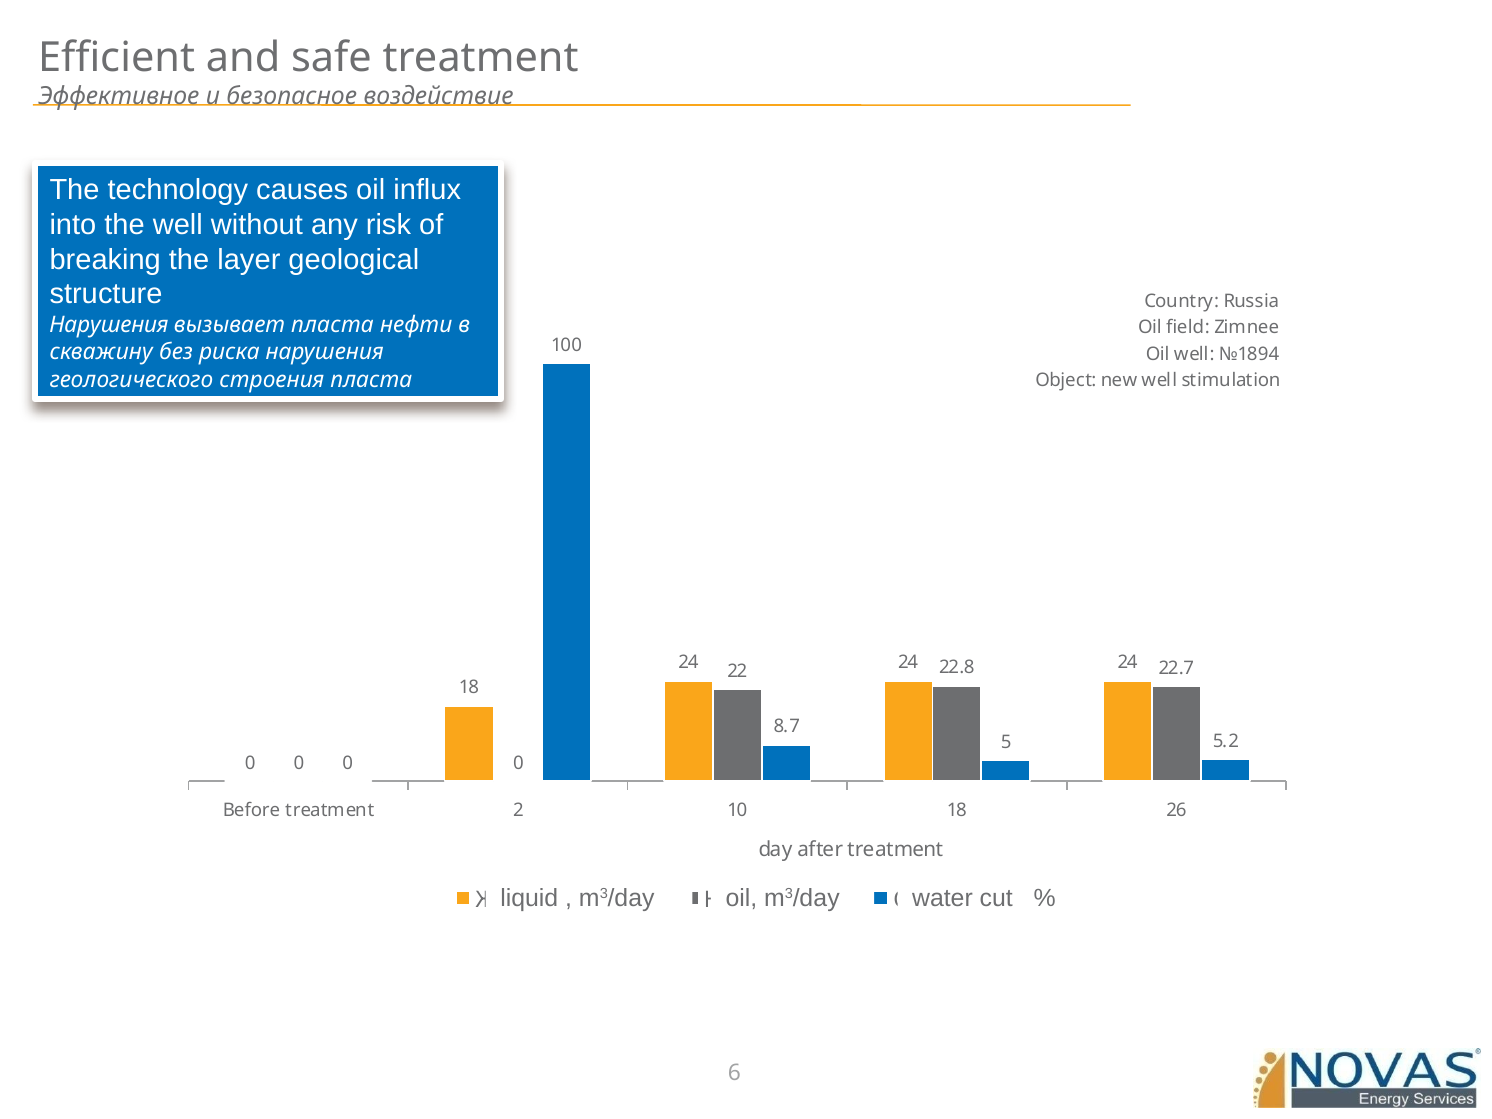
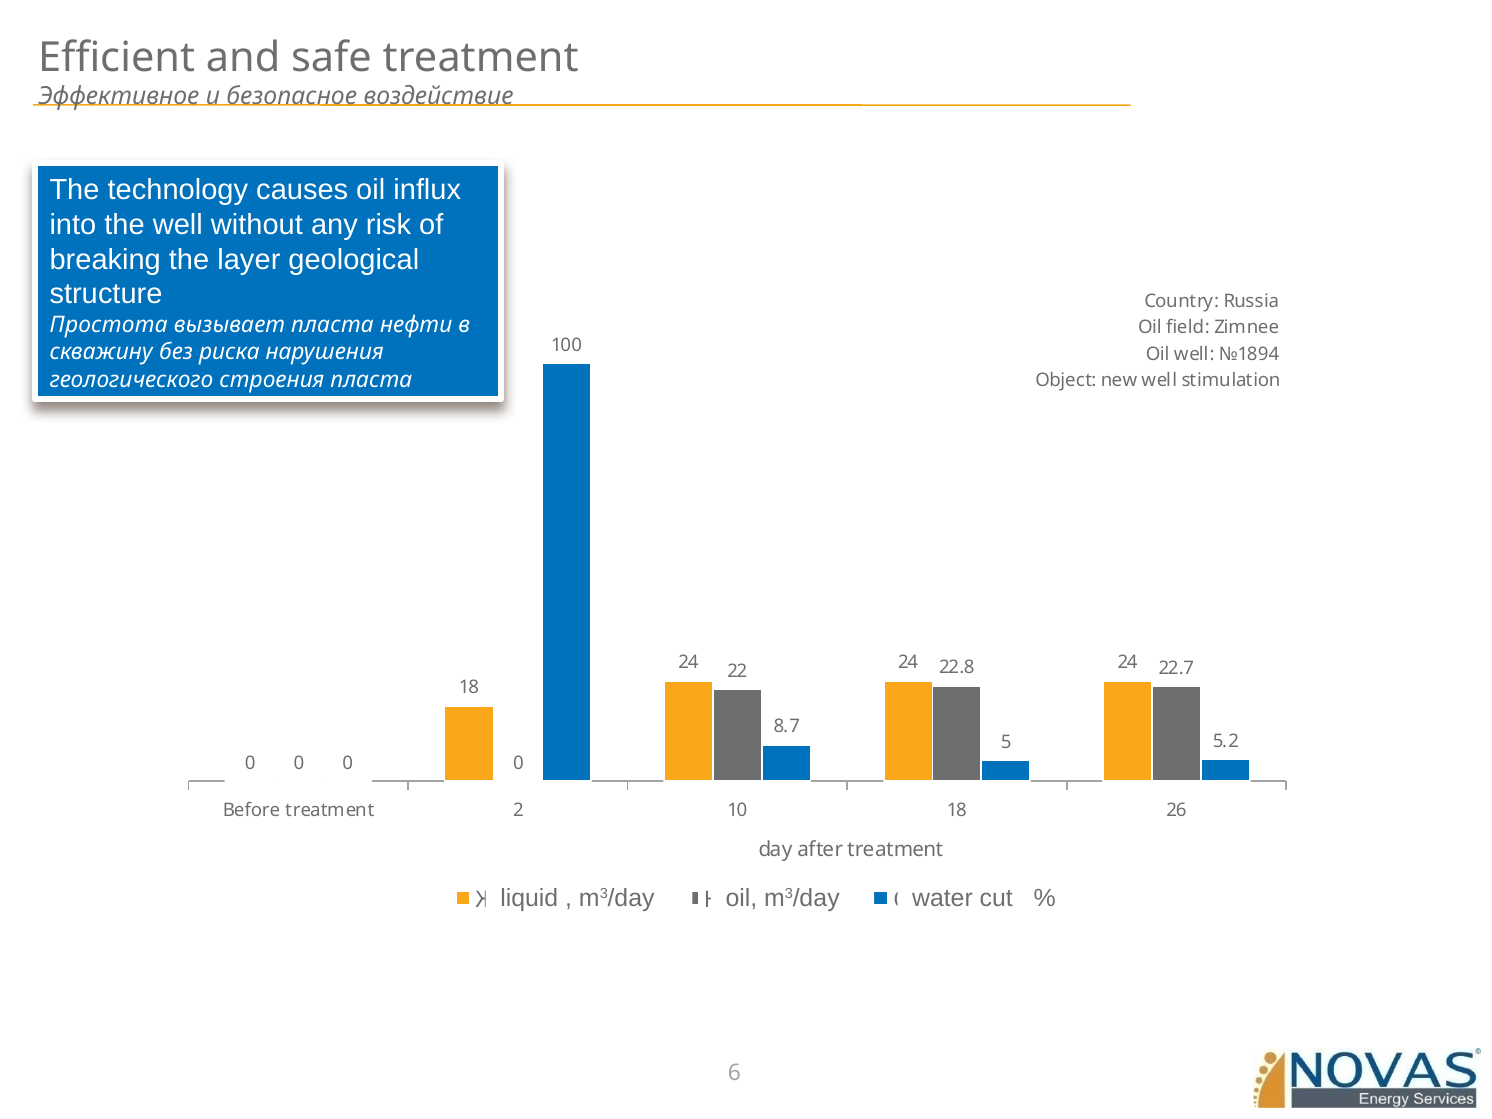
Нарушения: Нарушения -> Простота (109, 325)
